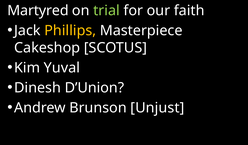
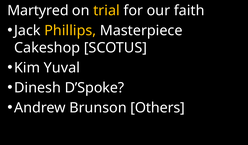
trial colour: light green -> yellow (106, 11)
D’Union: D’Union -> D’Spoke (94, 88)
Unjust: Unjust -> Others (158, 108)
